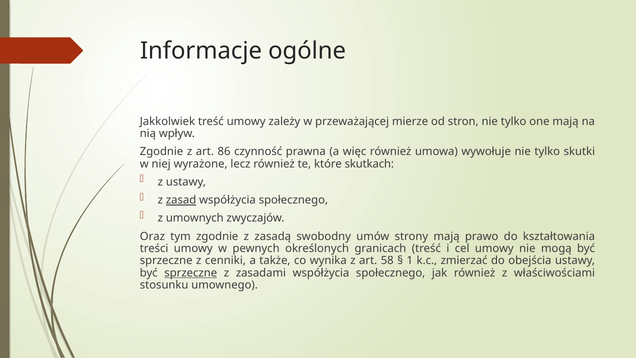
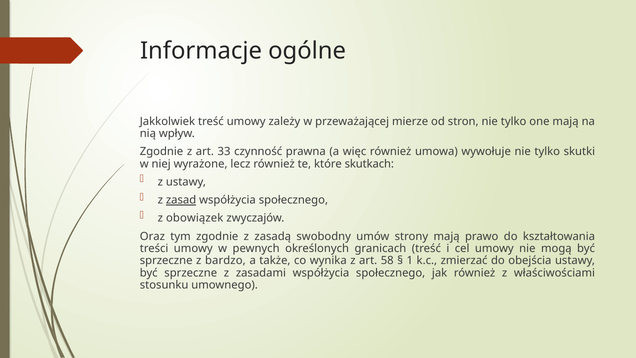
86: 86 -> 33 (224, 152)
umownych: umownych -> obowiązek (195, 218)
cenniki: cenniki -> bardzo (225, 261)
sprzeczne underline: present -> none (191, 273)
